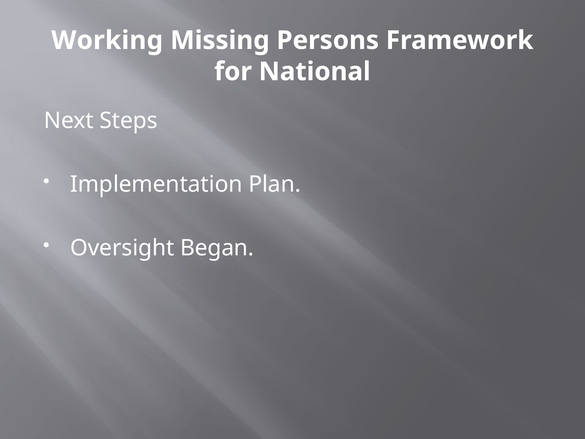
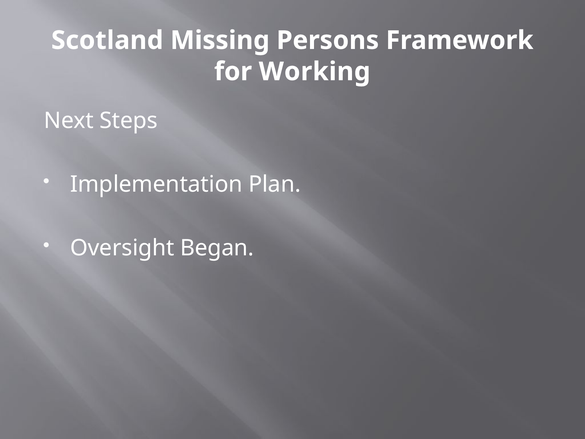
Working: Working -> Scotland (107, 40)
National: National -> Working (315, 72)
